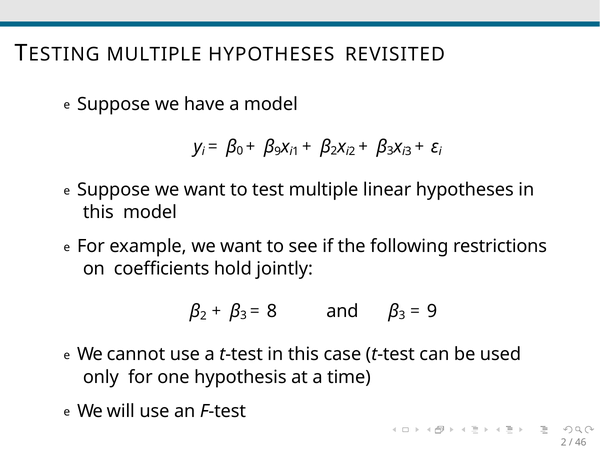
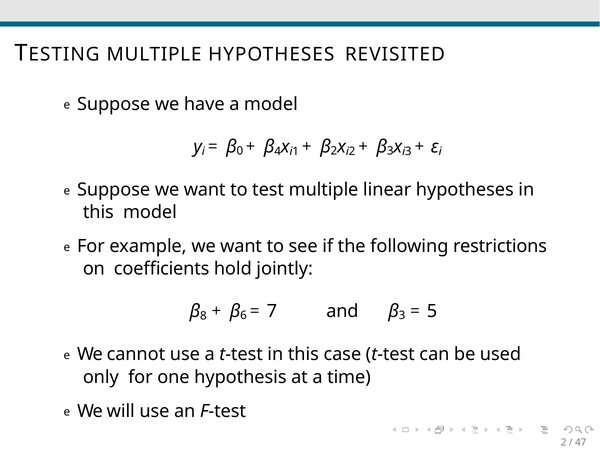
9: 9 -> 4 (278, 151)
2: 2 -> 8 (203, 316)
3: 3 -> 6 (243, 315)
8: 8 -> 7 (272, 311)
9: 9 -> 5 (432, 311)
46: 46 -> 47 (581, 442)
